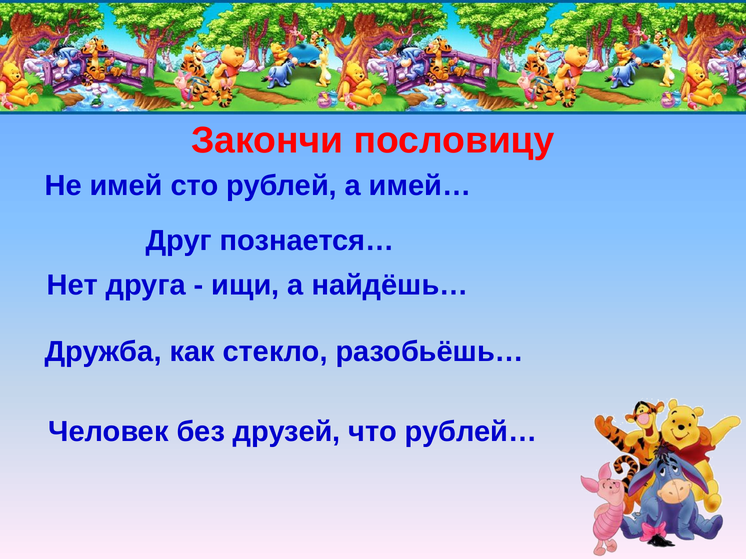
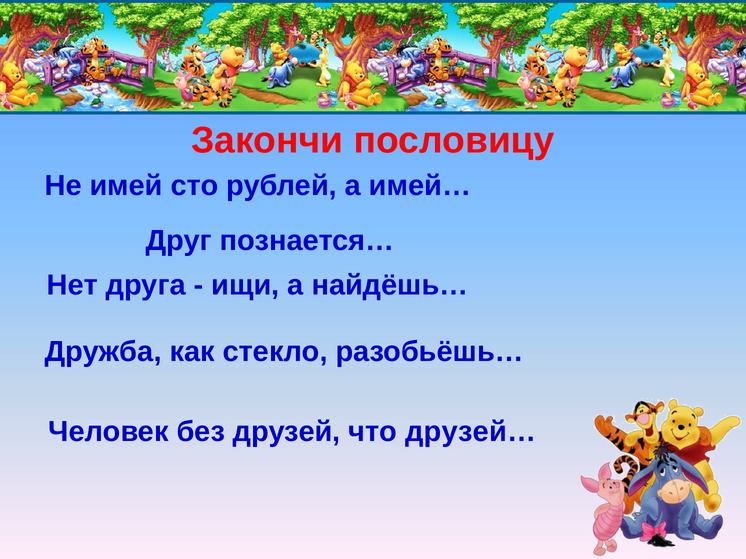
рублей…: рублей… -> друзей… (471, 432)
